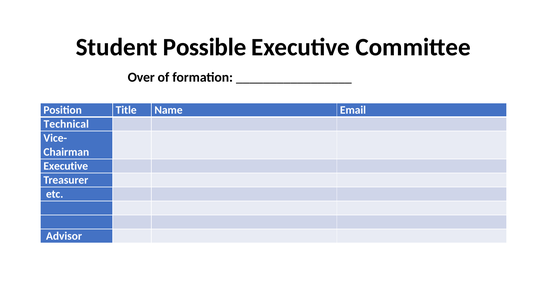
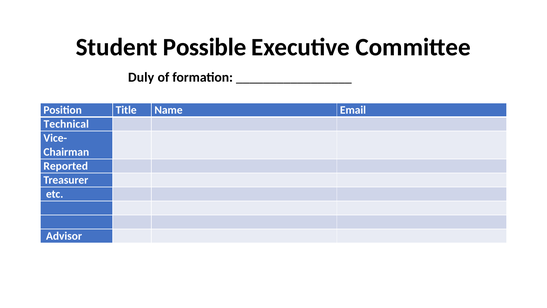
Over: Over -> Duly (141, 77)
Executive: Executive -> Reported (66, 166)
